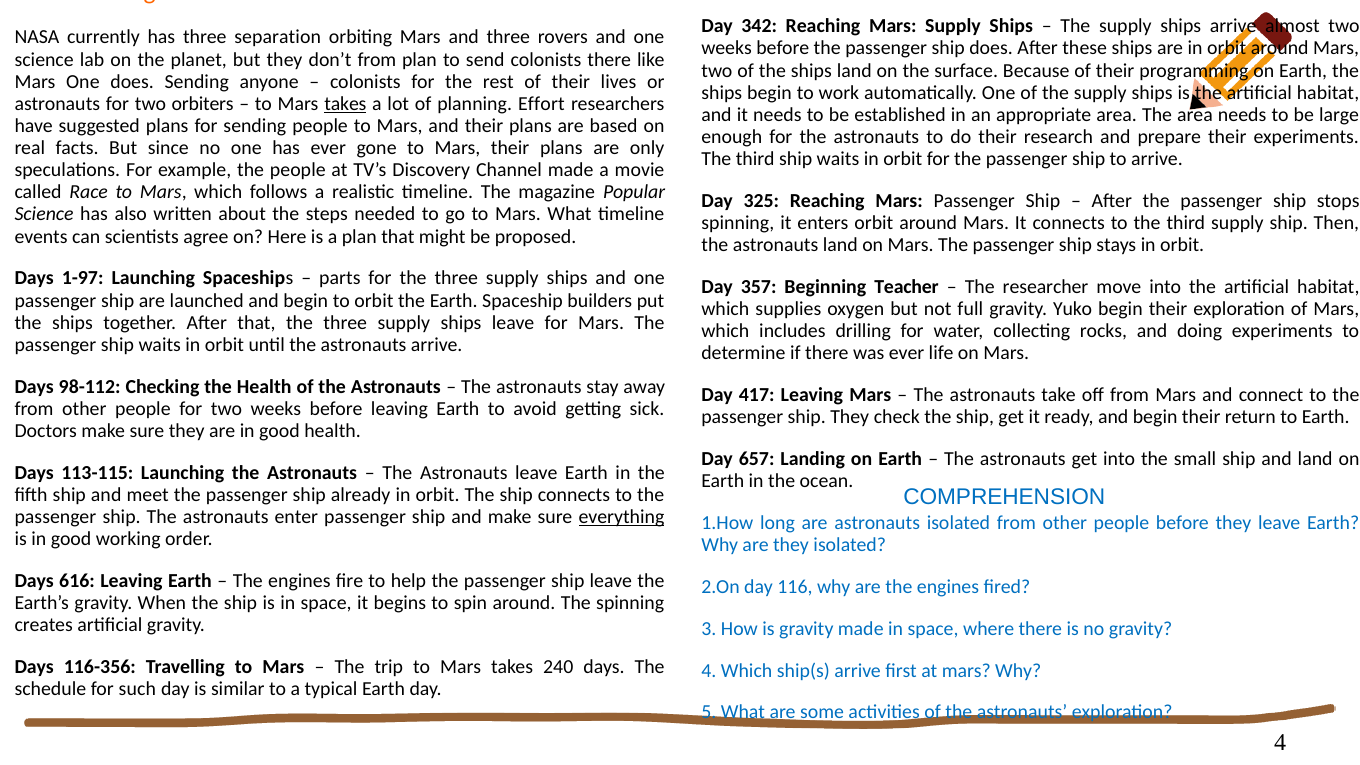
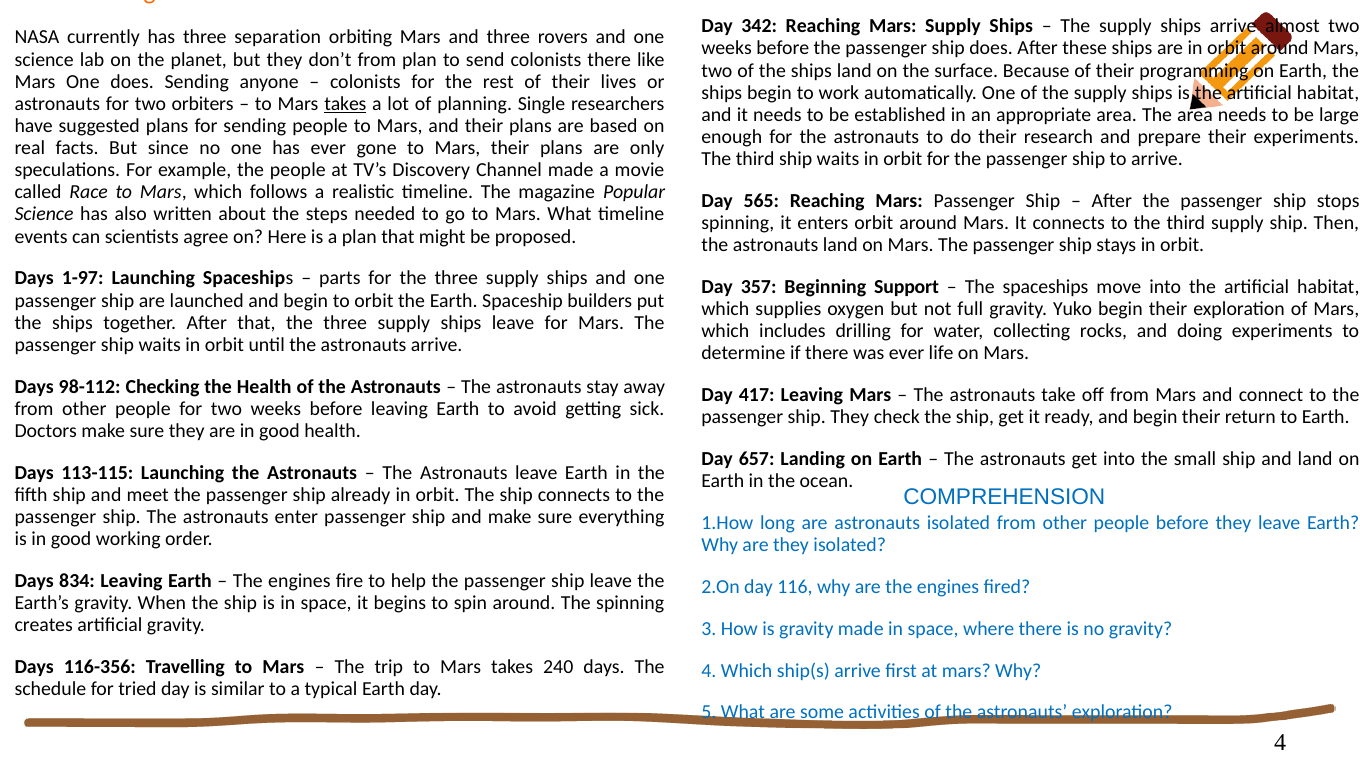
Effort: Effort -> Single (542, 104)
325: 325 -> 565 (761, 201)
Teacher: Teacher -> Support (907, 287)
The researcher: researcher -> spaceships (1046, 287)
everything underline: present -> none (621, 517)
616: 616 -> 834 (77, 581)
such: such -> tried (137, 689)
